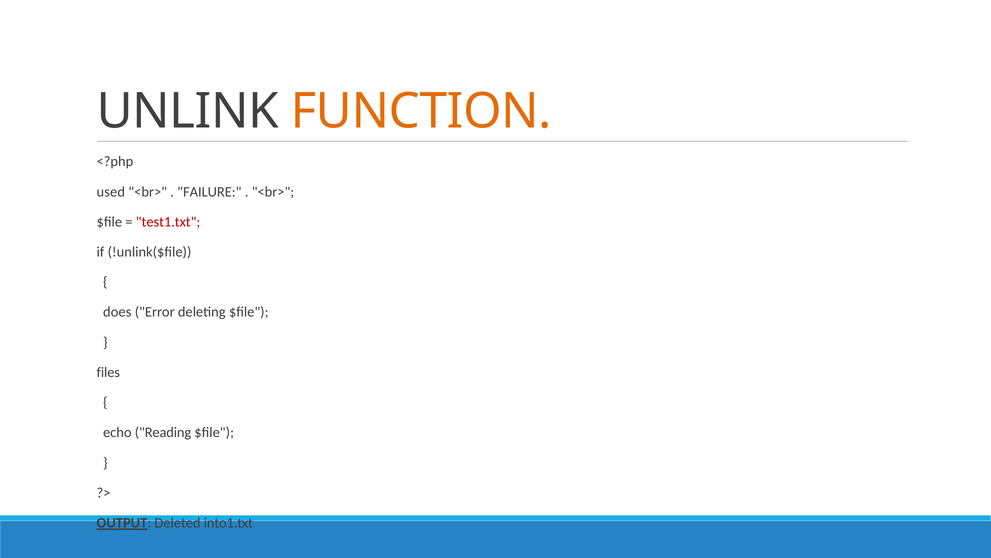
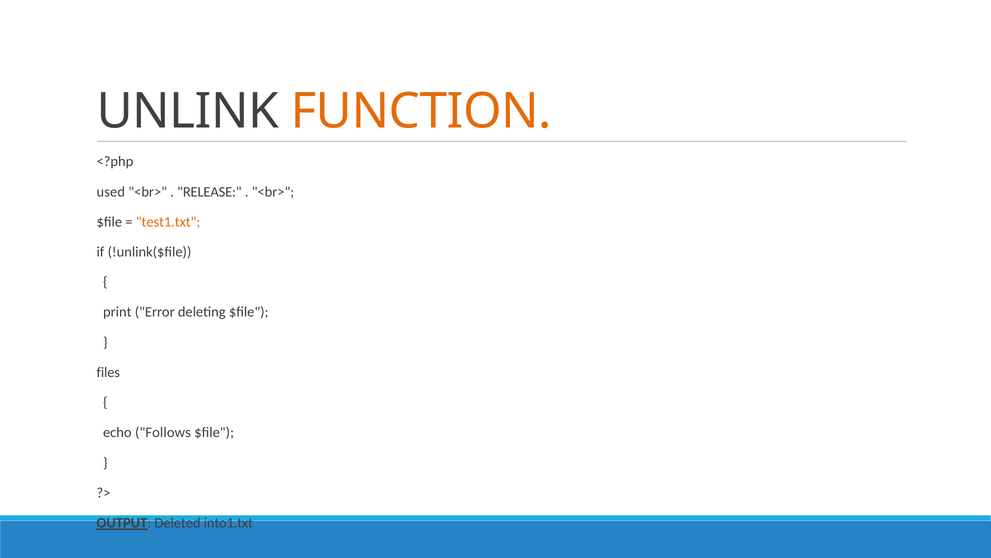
FAILURE: FAILURE -> RELEASE (209, 192)
test1.txt colour: red -> orange (168, 222)
does: does -> print (117, 312)
Reading: Reading -> Follows (163, 432)
